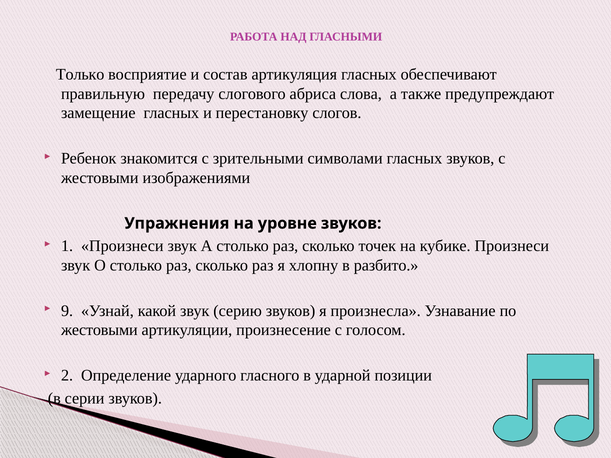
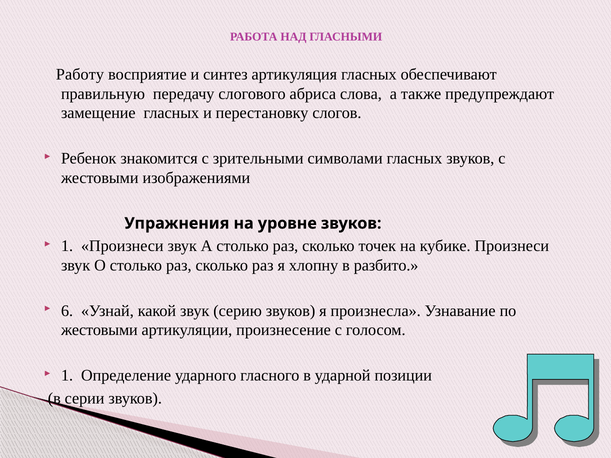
Только: Только -> Работу (80, 75)
состав: состав -> синтез (225, 75)
9: 9 -> 6 (67, 311)
2: 2 -> 1 (67, 376)
